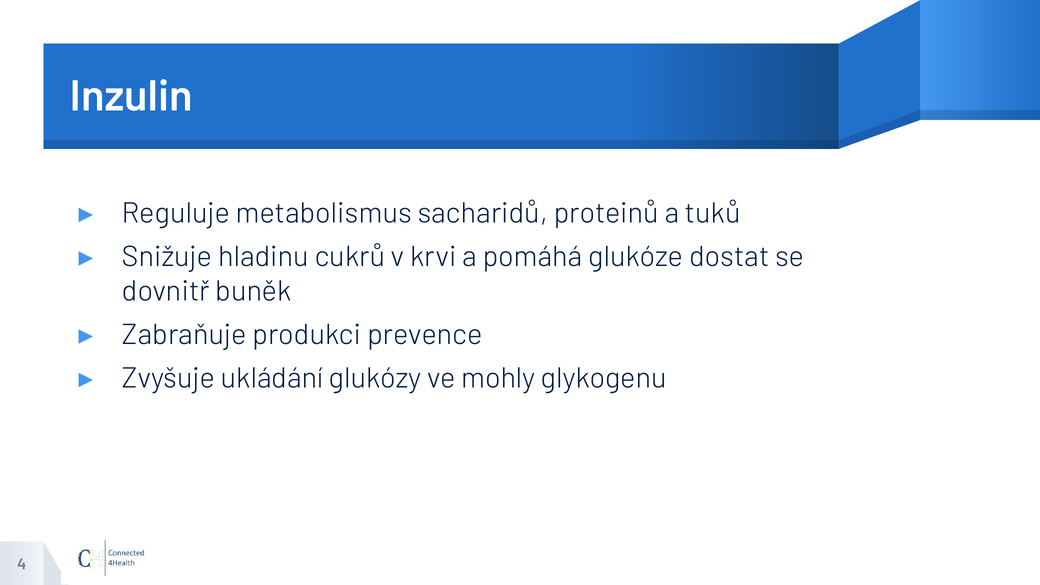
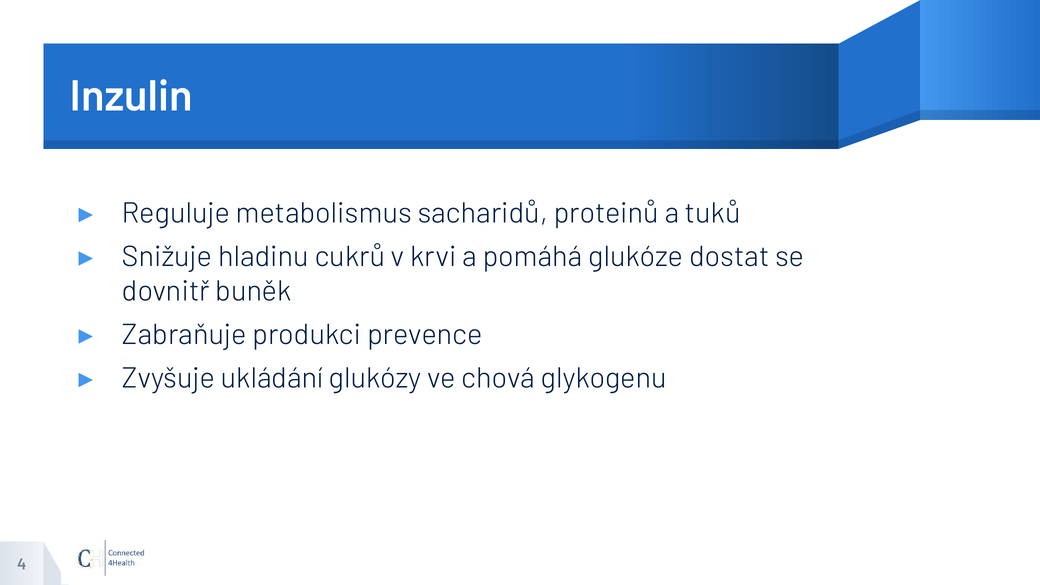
mohly: mohly -> chová (498, 378)
